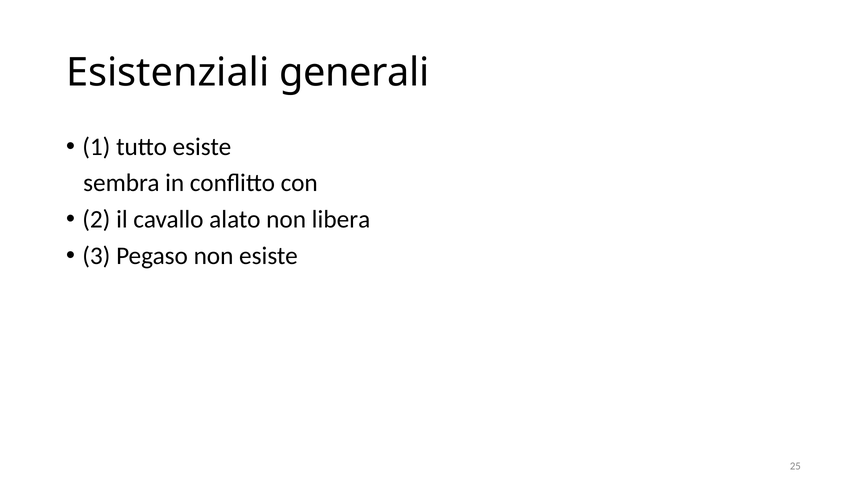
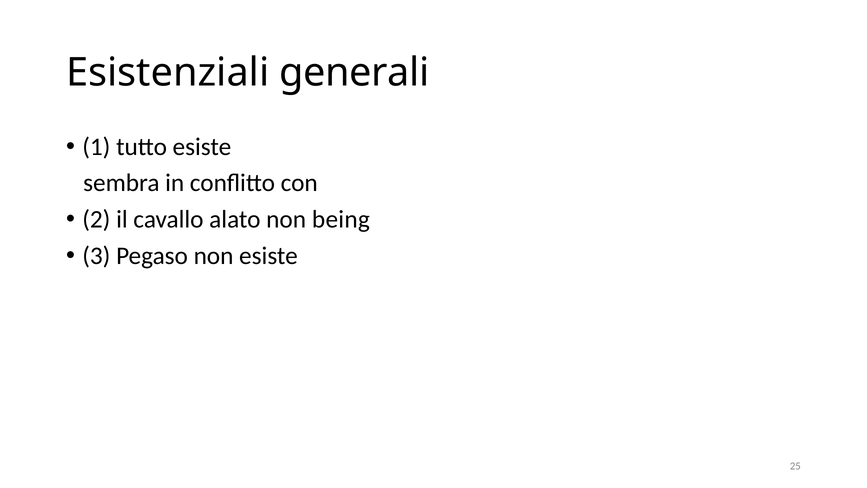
libera: libera -> being (341, 219)
